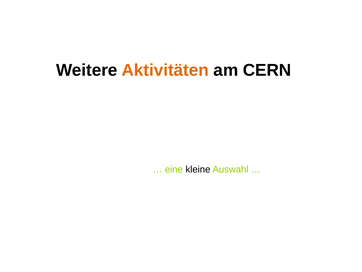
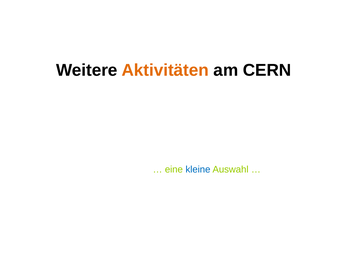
kleine colour: black -> blue (198, 169)
